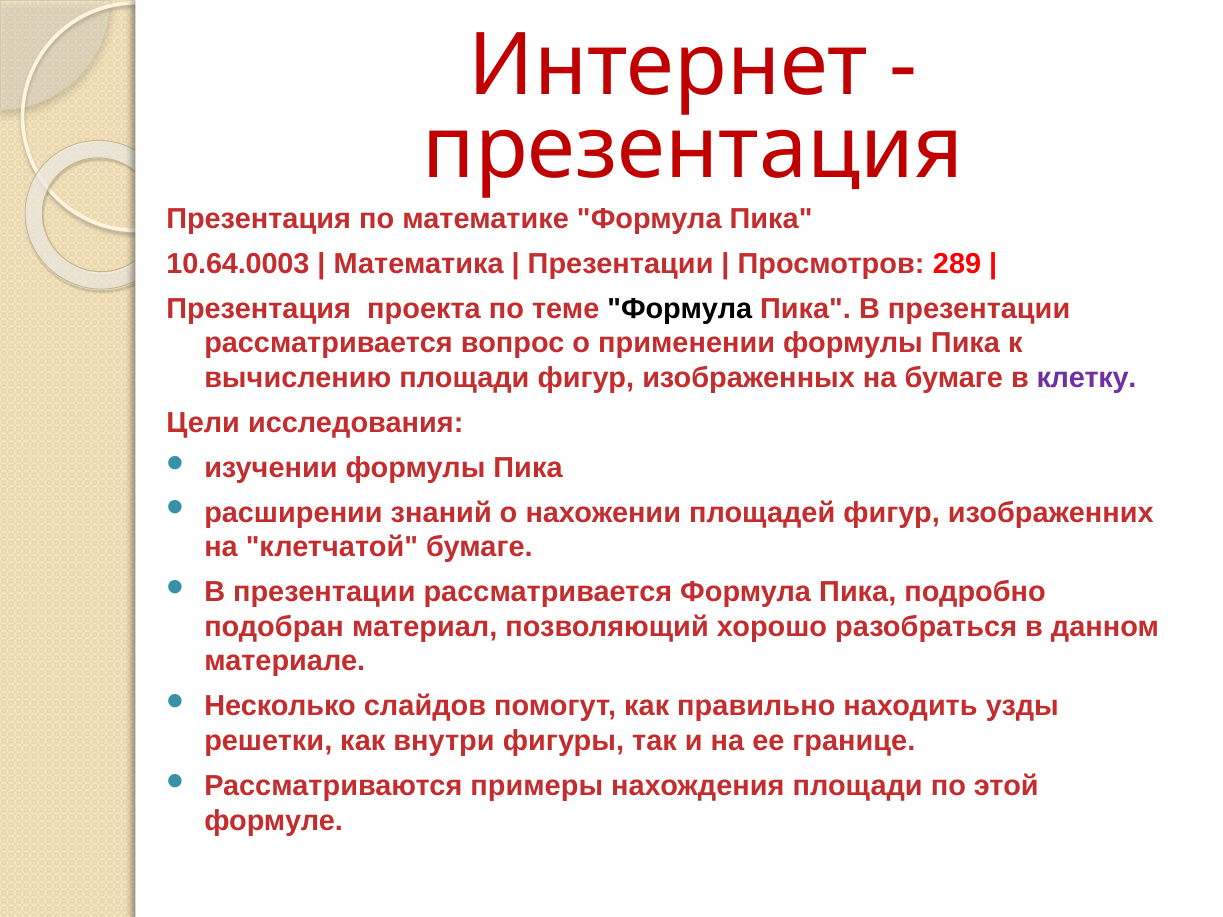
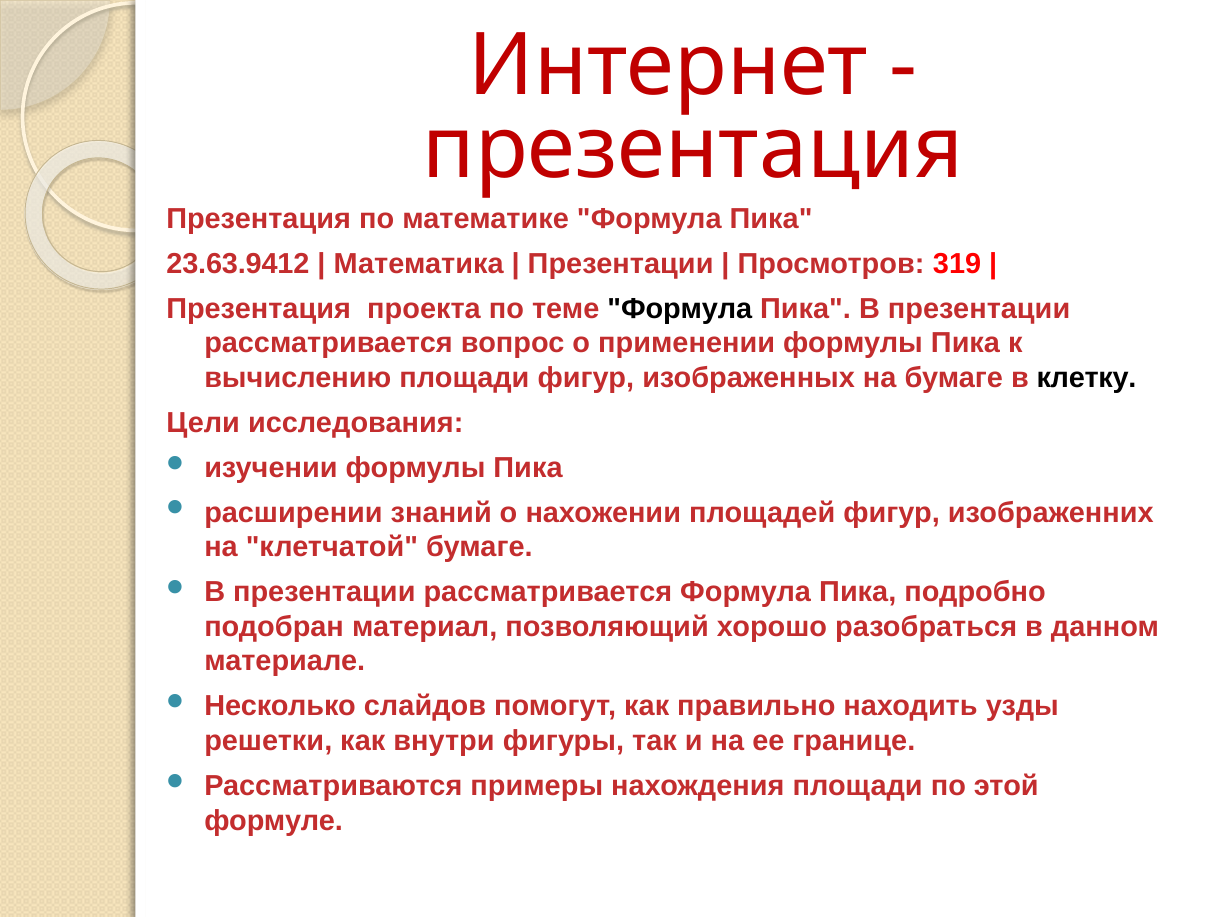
10.64.0003: 10.64.0003 -> 23.63.9412 (238, 264)
289: 289 -> 319 (957, 264)
клетку colour: purple -> black (1086, 378)
